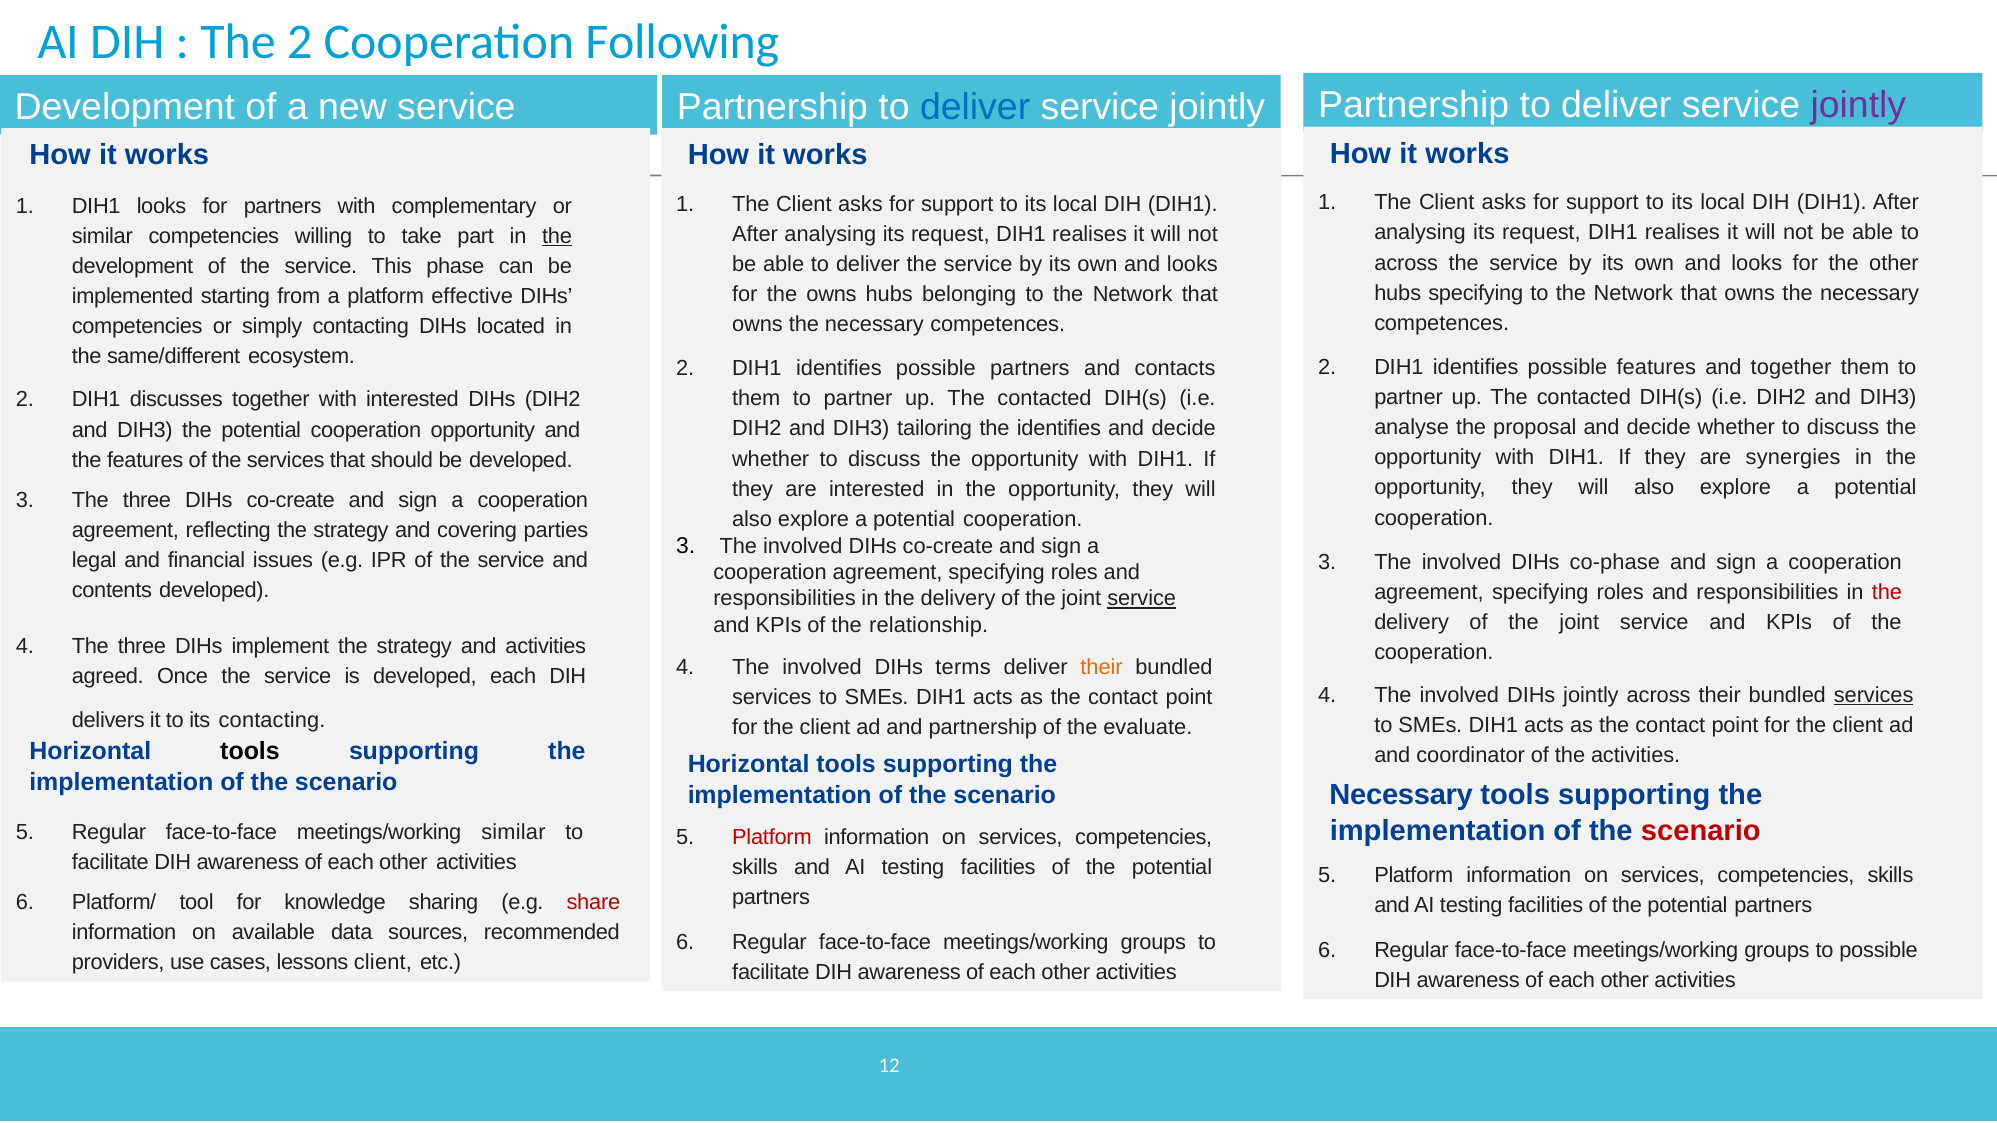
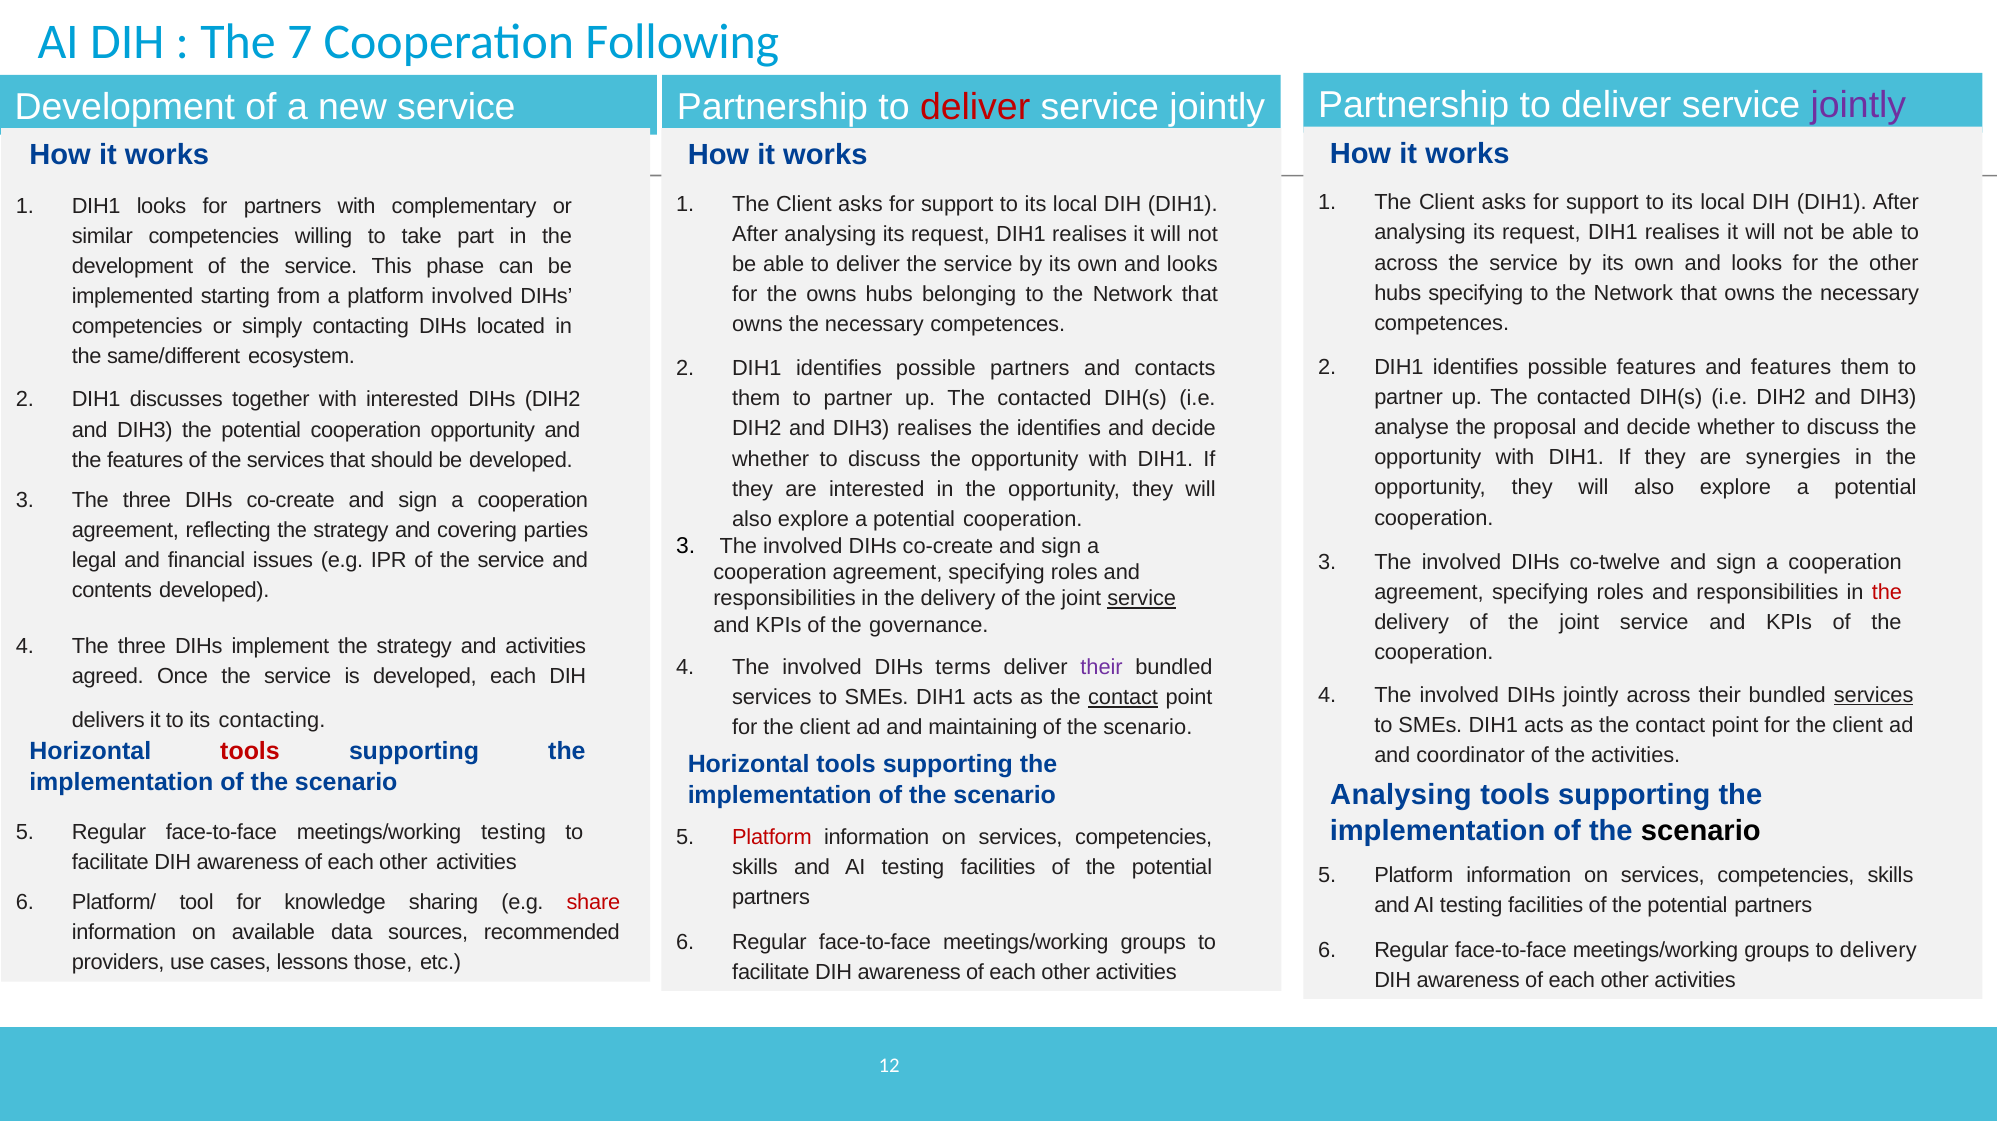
The 2: 2 -> 7 (300, 42)
deliver colour: blue -> red (975, 107)
the underline: present -> none (557, 236)
platform effective: effective -> involved (472, 297)
and together: together -> features (1791, 367)
DIH3 tailoring: tailoring -> realises (935, 429)
co-phase: co-phase -> co-twelve (1615, 563)
relationship: relationship -> governance (929, 625)
their colour: orange -> purple (1102, 668)
contact underline: none -> present (1123, 698)
and partnership: partnership -> maintaining (983, 728)
evaluate: evaluate -> scenario (1148, 728)
tools colour: black -> red (250, 752)
Necessary: Necessary -> Analysing (1401, 795)
scenario colour: red -> black (1701, 831)
meetings/working similar: similar -> testing (513, 832)
to possible: possible -> delivery (1878, 950)
lessons client: client -> those (383, 963)
